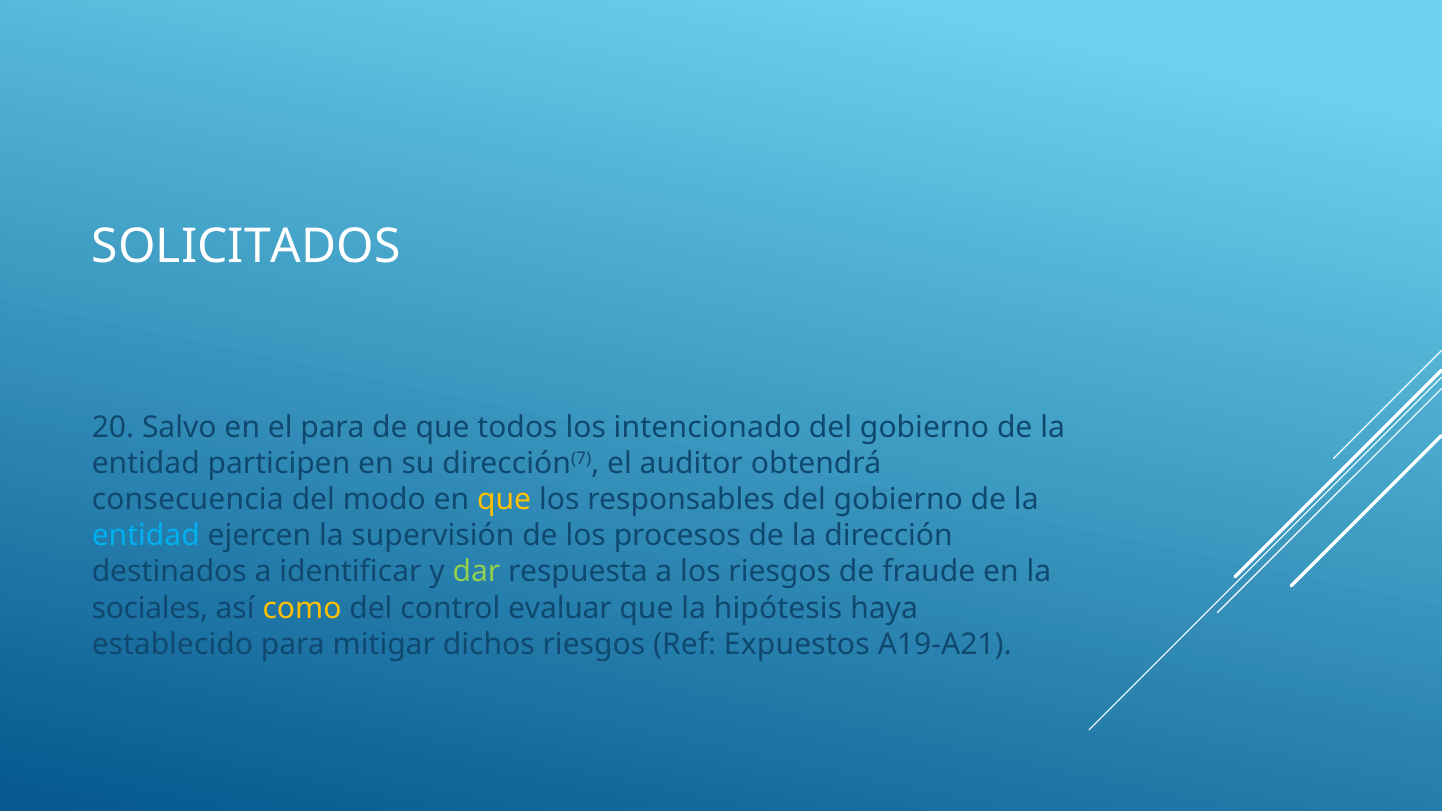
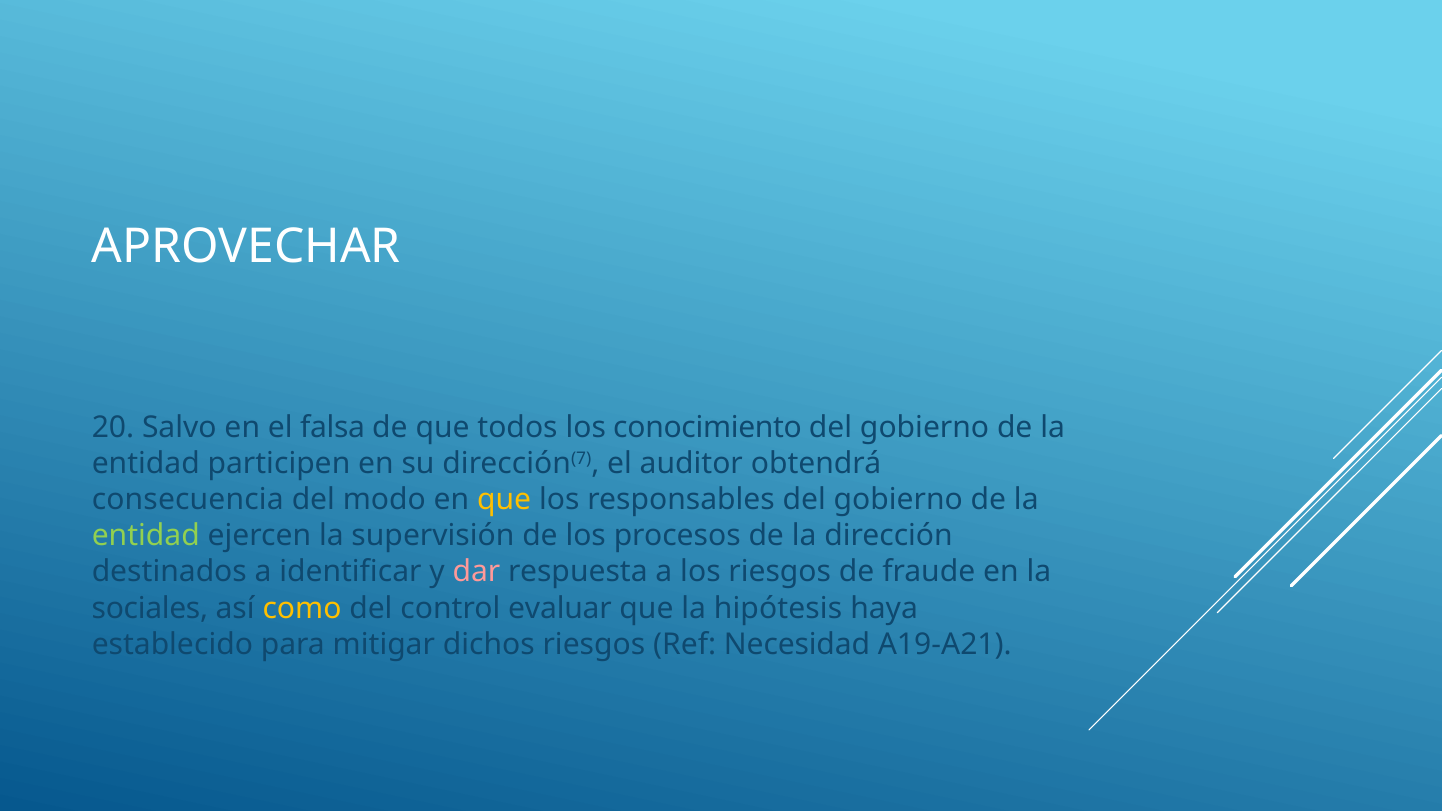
SOLICITADOS: SOLICITADOS -> APROVECHAR (246, 247)
el para: para -> falsa (333, 428)
intencionado: intencionado -> conocimiento (708, 428)
entidad colour: light blue -> light green (146, 536)
dar colour: light green -> pink (476, 572)
Expuestos: Expuestos -> Necesidad (797, 644)
